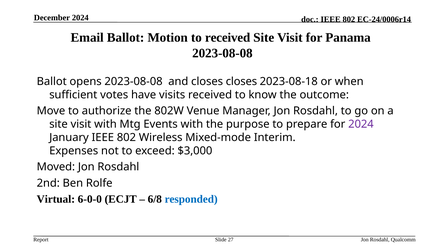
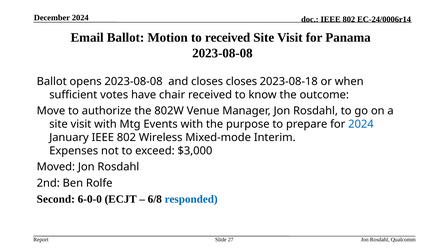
visits: visits -> chair (172, 95)
2024 colour: purple -> blue (361, 124)
Virtual: Virtual -> Second (56, 199)
